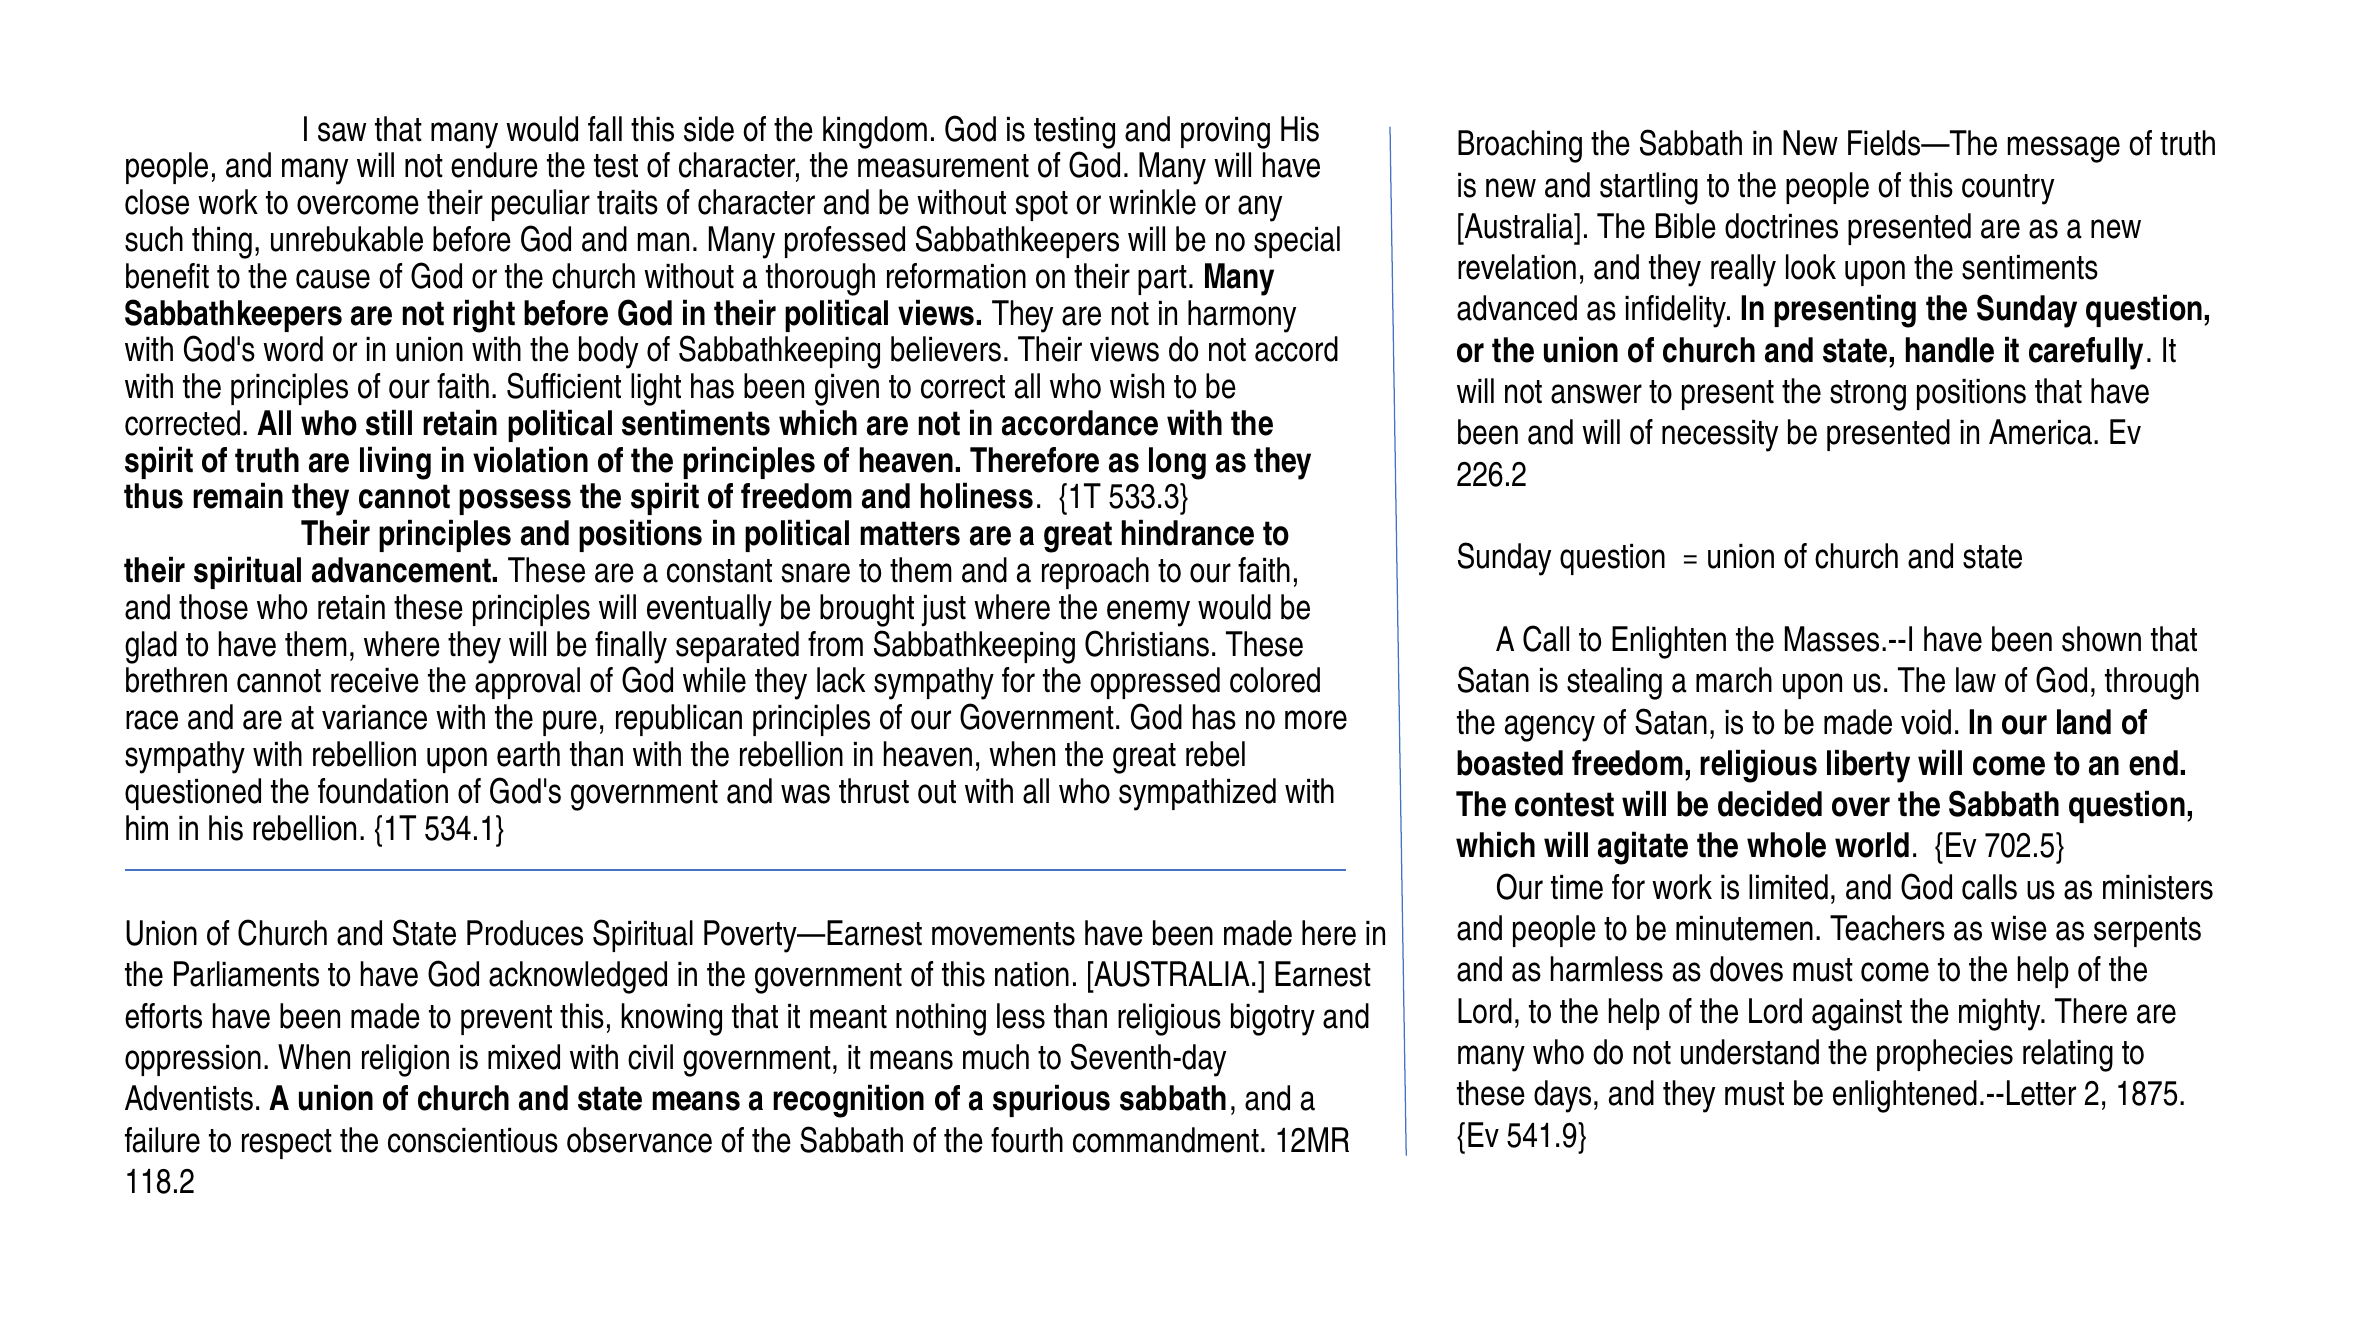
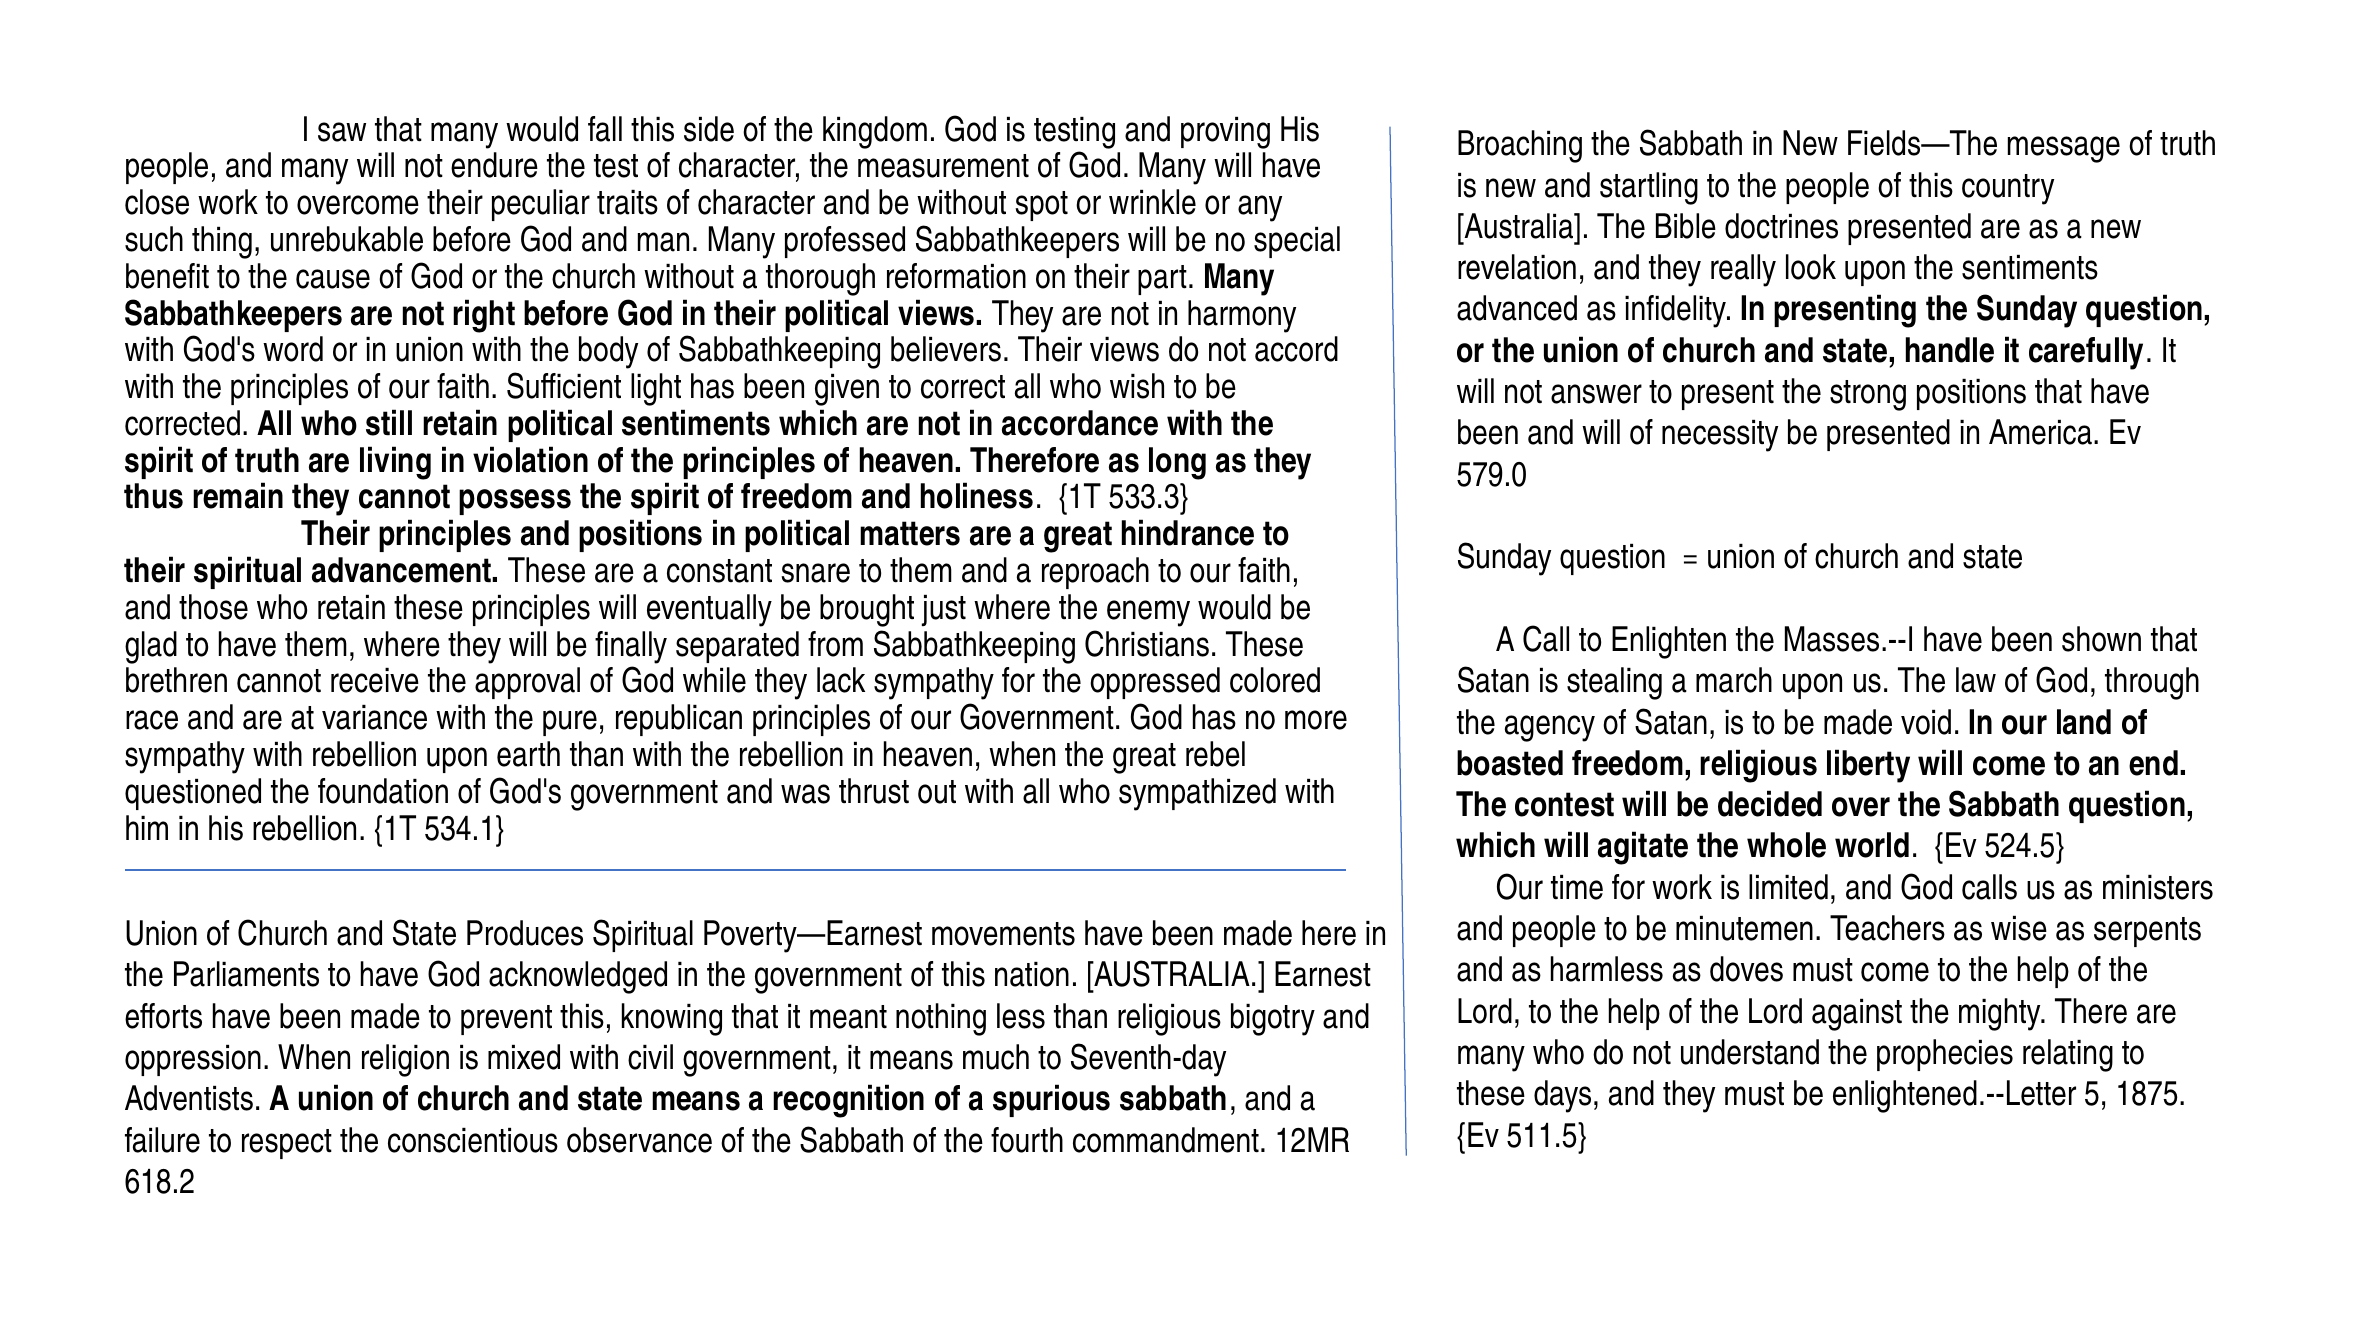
226.2: 226.2 -> 579.0 (1492, 475)
702.5: 702.5 -> 524.5 (2025, 847)
2: 2 -> 5 (2096, 1095)
541.9: 541.9 -> 511.5 (1547, 1136)
118.2: 118.2 -> 618.2 (160, 1183)
